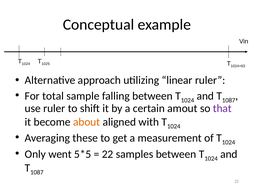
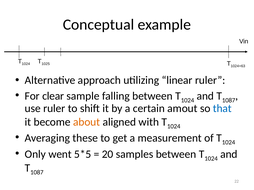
total: total -> clear (53, 96)
that colour: purple -> blue (222, 109)
22: 22 -> 20 (108, 155)
